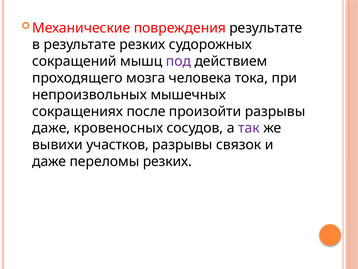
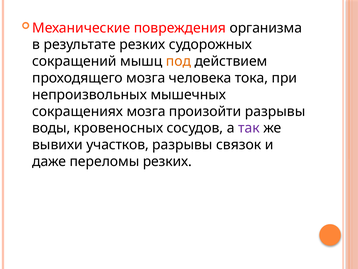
повреждения результате: результате -> организма (266, 28)
под colour: purple -> orange (178, 61)
сокращениях после: после -> мозга (146, 111)
даже: даже -> воды (51, 128)
